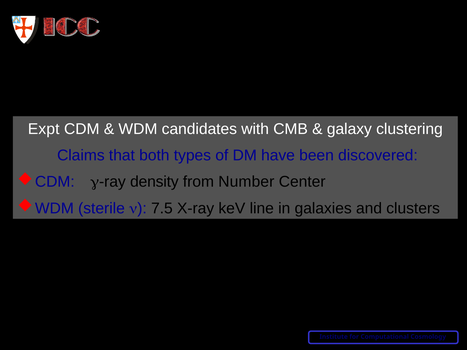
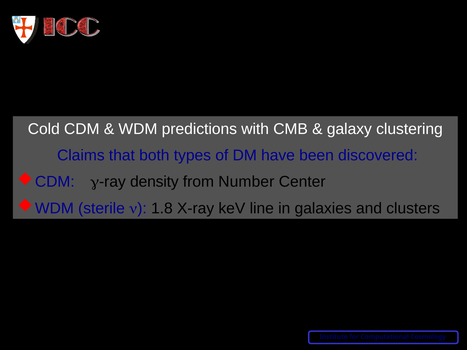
Expt: Expt -> Cold (44, 129)
candidates: candidates -> predictions (199, 129)
7.5: 7.5 -> 1.8 (162, 208)
